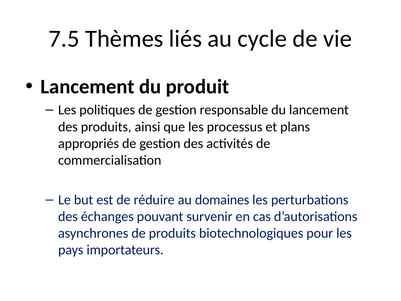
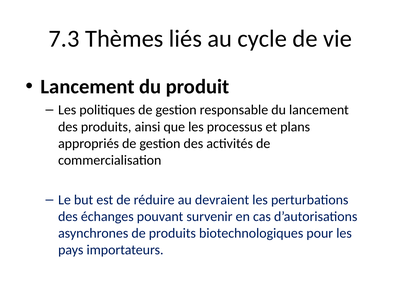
7.5: 7.5 -> 7.3 (64, 39)
domaines: domaines -> devraient (222, 200)
